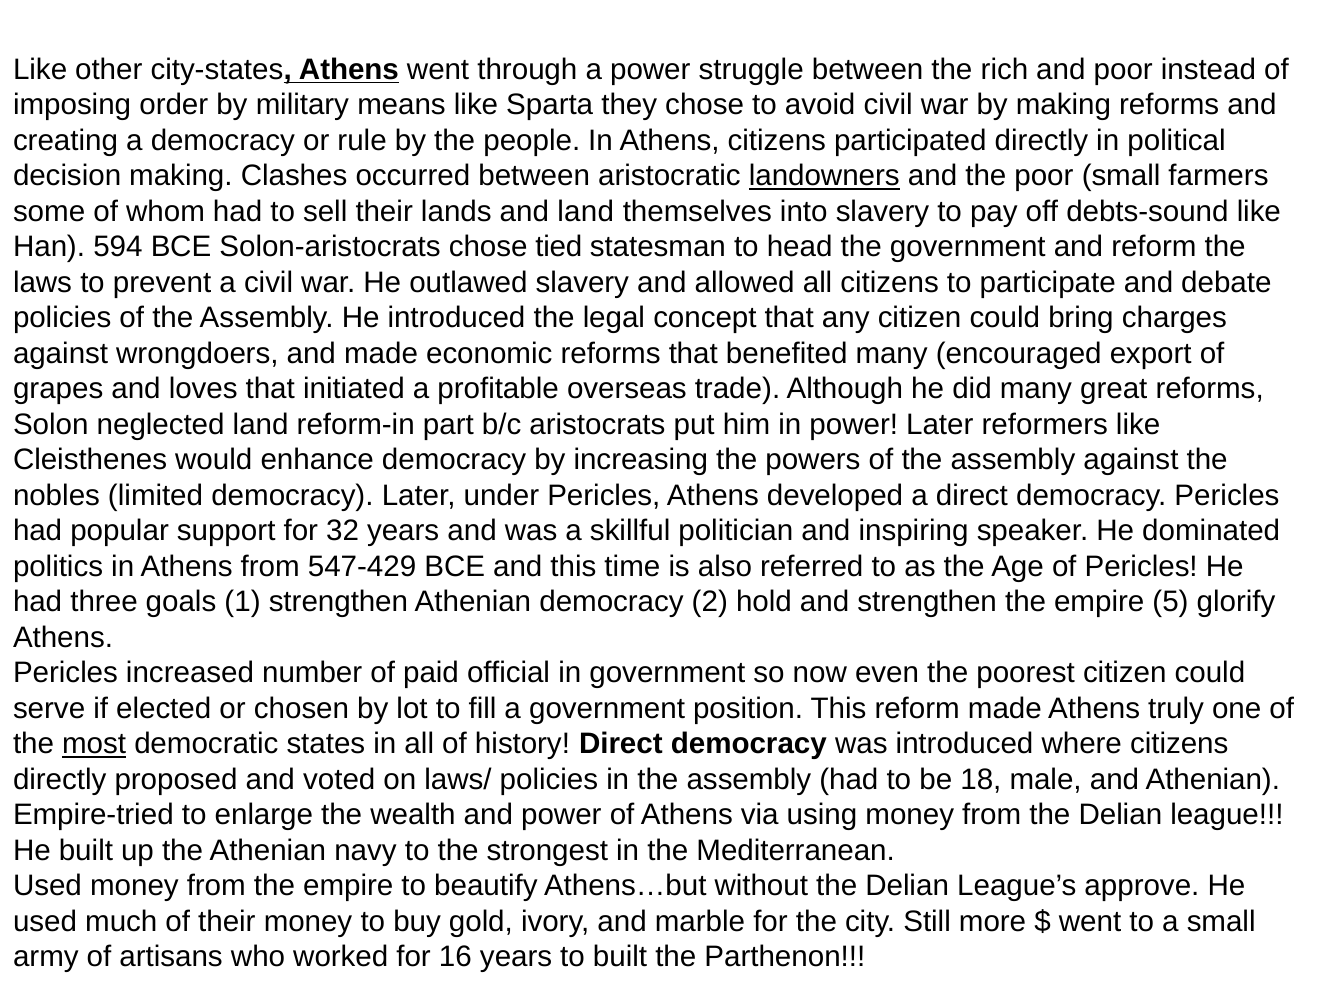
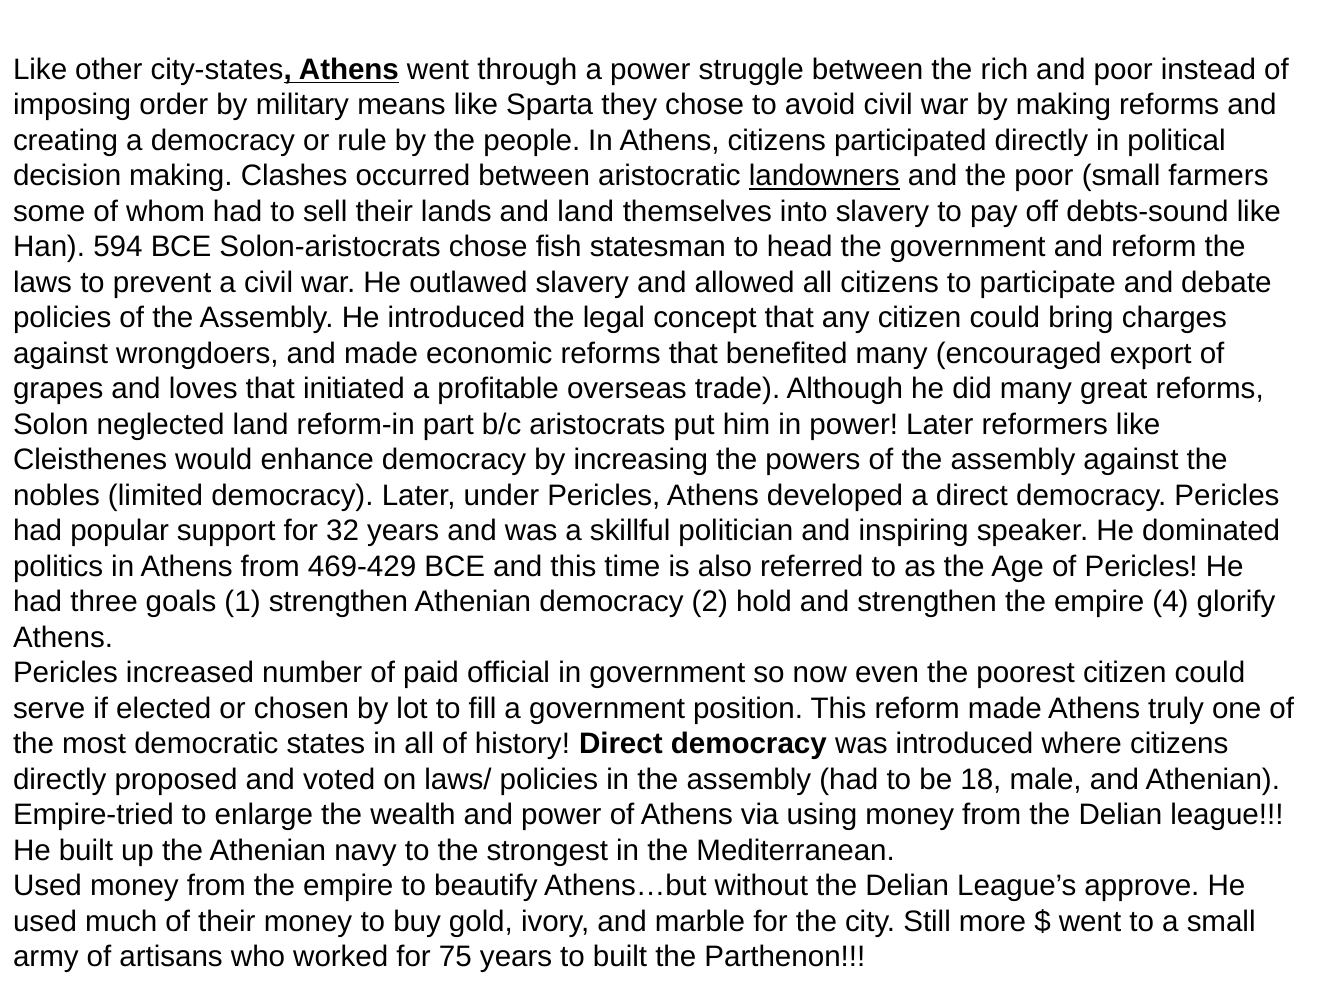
tied: tied -> fish (559, 247)
547-429: 547-429 -> 469-429 (362, 567)
5: 5 -> 4 (1171, 602)
most underline: present -> none (94, 744)
16: 16 -> 75 (455, 957)
